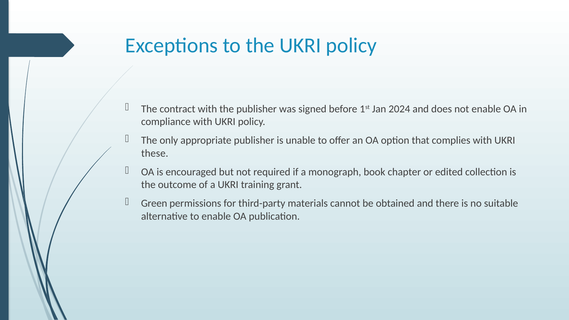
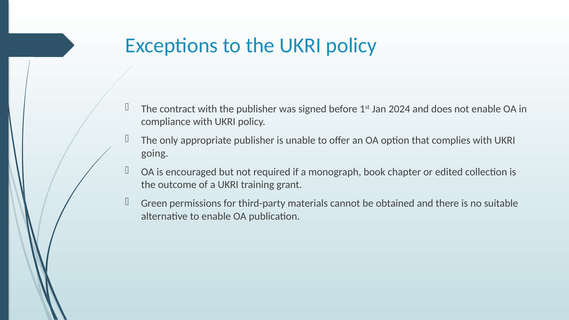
these: these -> going (155, 153)
